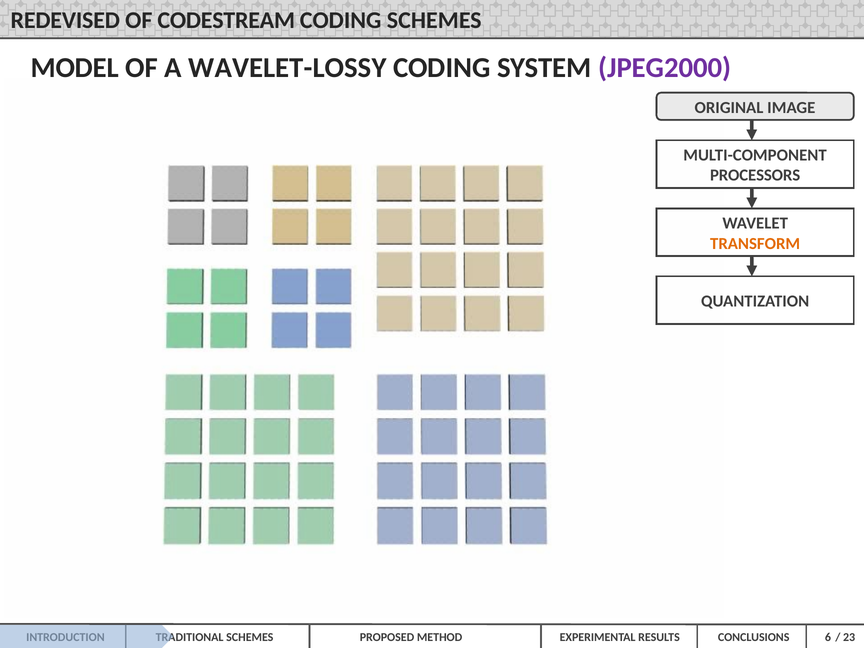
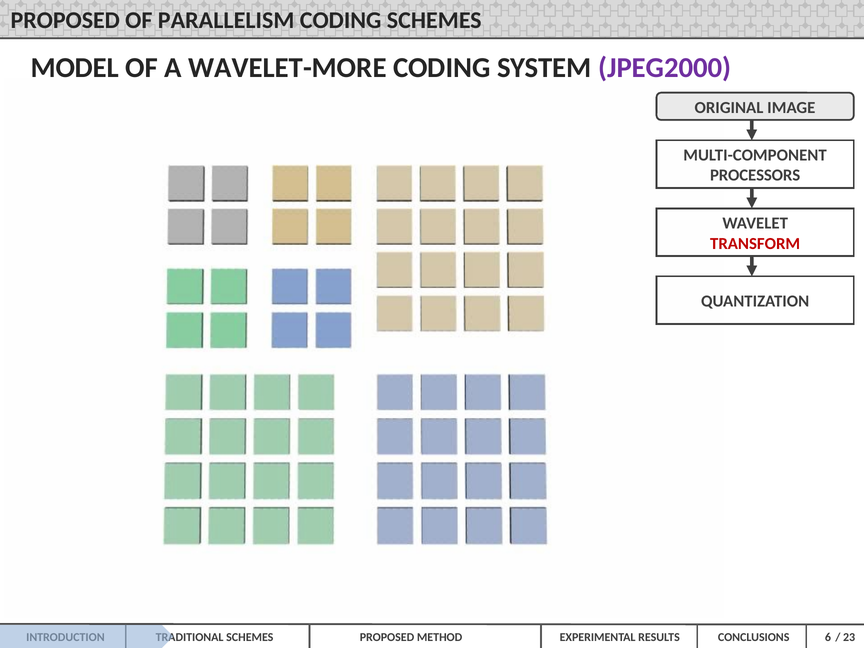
REDEVISED: REDEVISED -> PROPOSED (65, 21)
CODESTREAM: CODESTREAM -> PARALLELISM (226, 21)
WAVELET-LOSSY: WAVELET-LOSSY -> WAVELET-MORE (288, 68)
TRANSFORM colour: orange -> red (755, 243)
